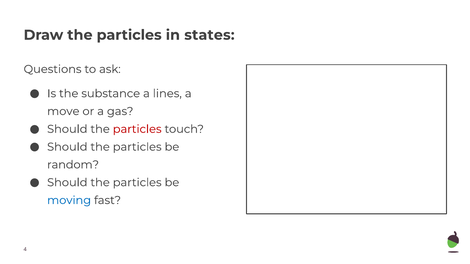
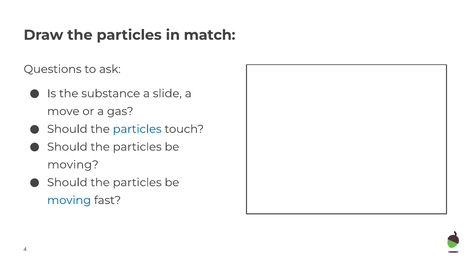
states: states -> match (210, 35)
lines: lines -> slide (167, 94)
particles colour: red -> blue (137, 129)
random: random -> moving (73, 165)
